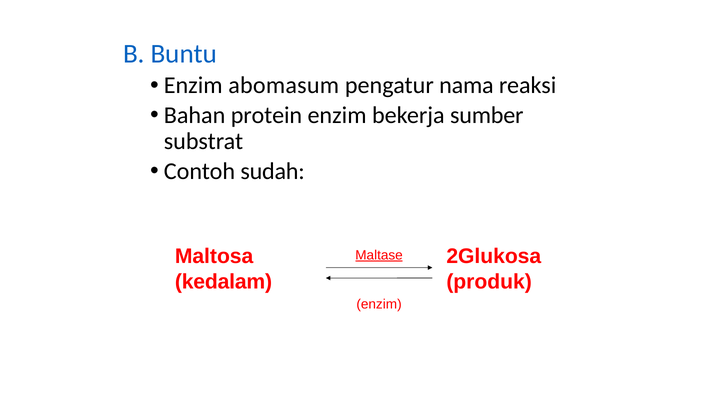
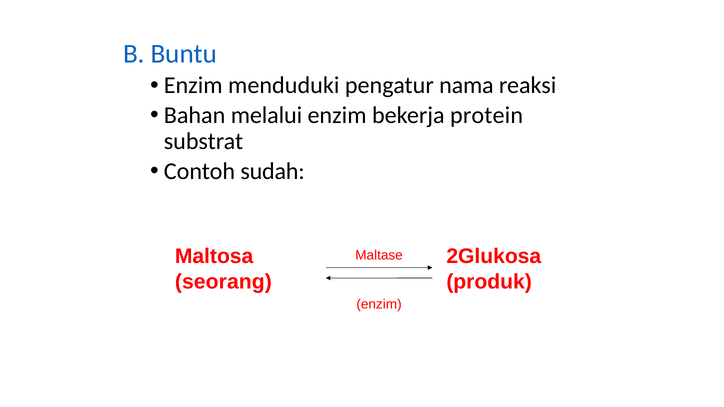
abomasum: abomasum -> menduduki (284, 86)
protein: protein -> melalui (266, 115)
sumber: sumber -> protein (487, 115)
Maltase underline: present -> none (379, 255)
kedalam: kedalam -> seorang (223, 282)
